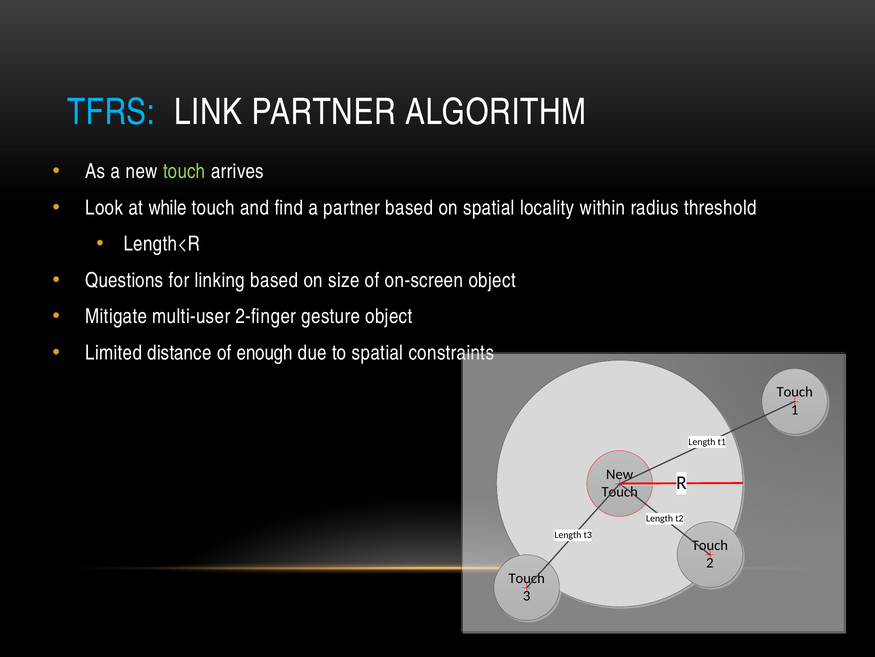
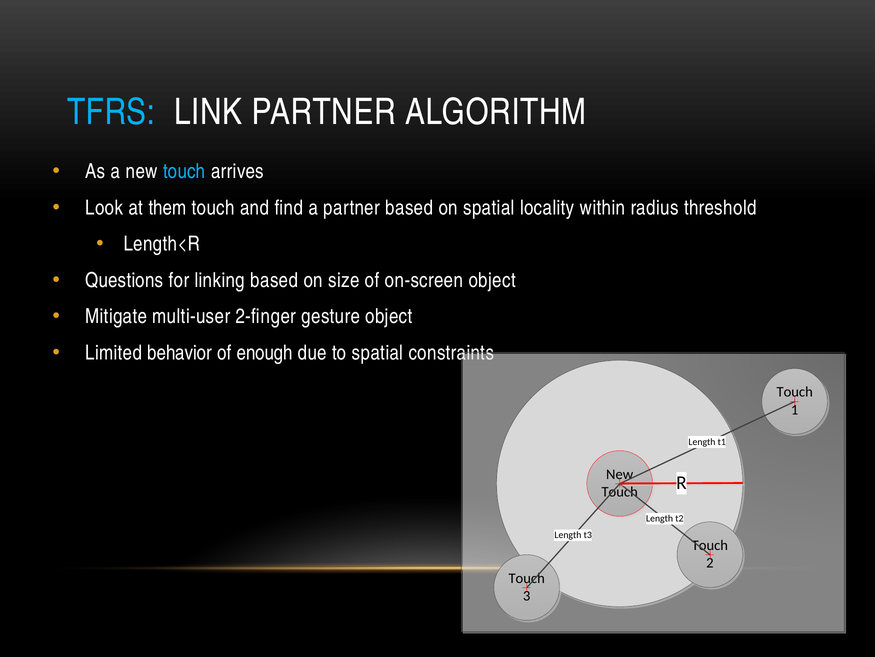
touch colour: light green -> light blue (184, 171)
while: while -> them (168, 208)
distance: distance -> behavior (180, 353)
